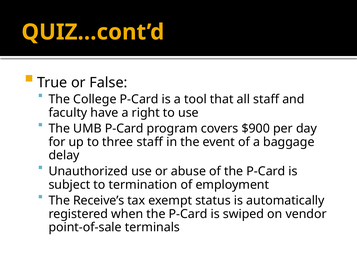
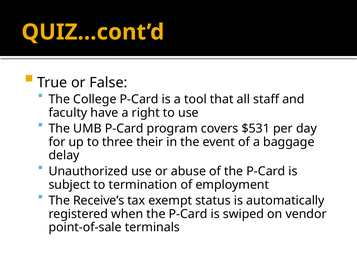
$900: $900 -> $531 (256, 128)
three staff: staff -> their (150, 142)
